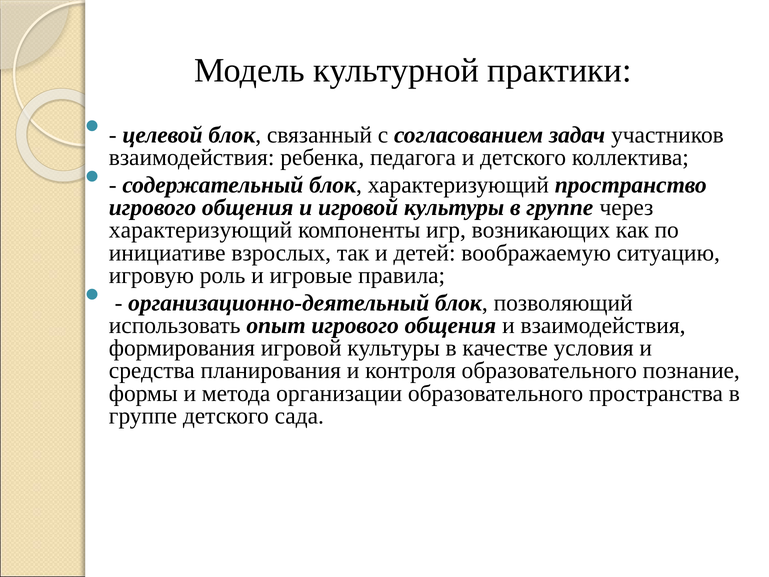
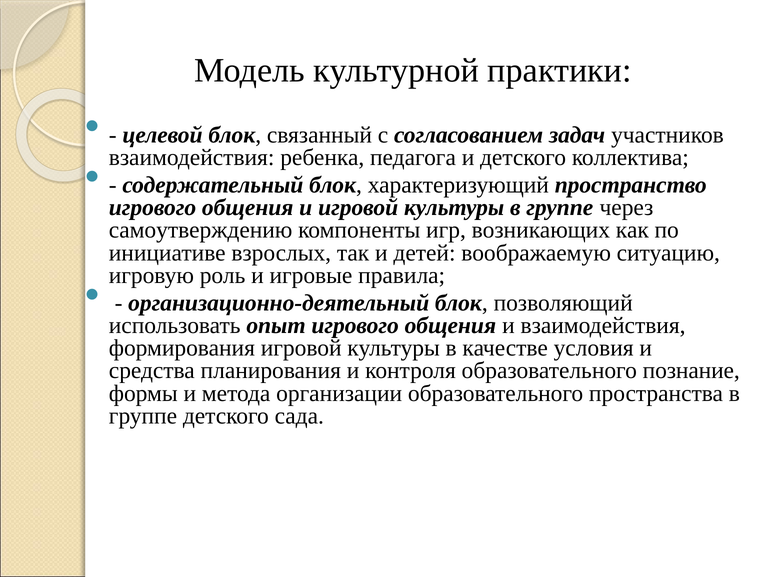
характеризующий: характеризующий -> самоутверждению (201, 230)
